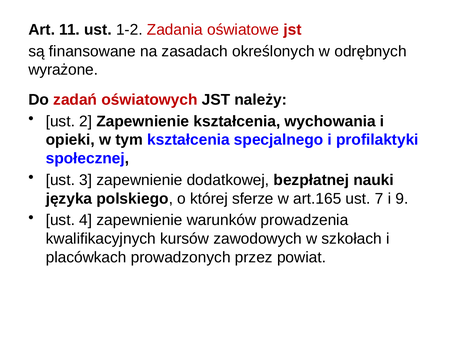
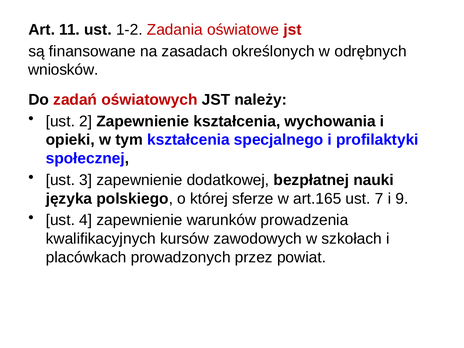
wyrażone: wyrażone -> wniosków (63, 70)
